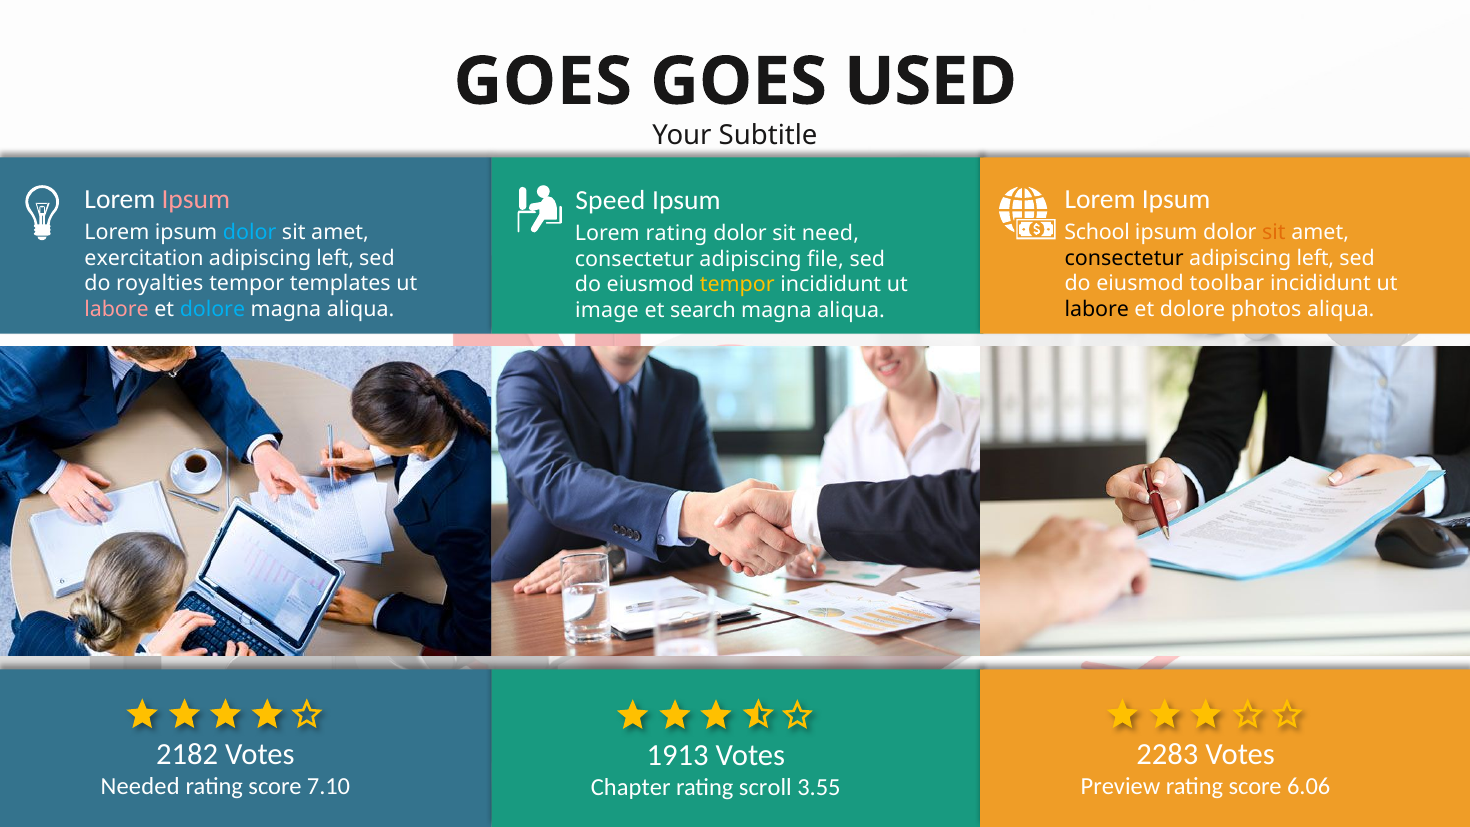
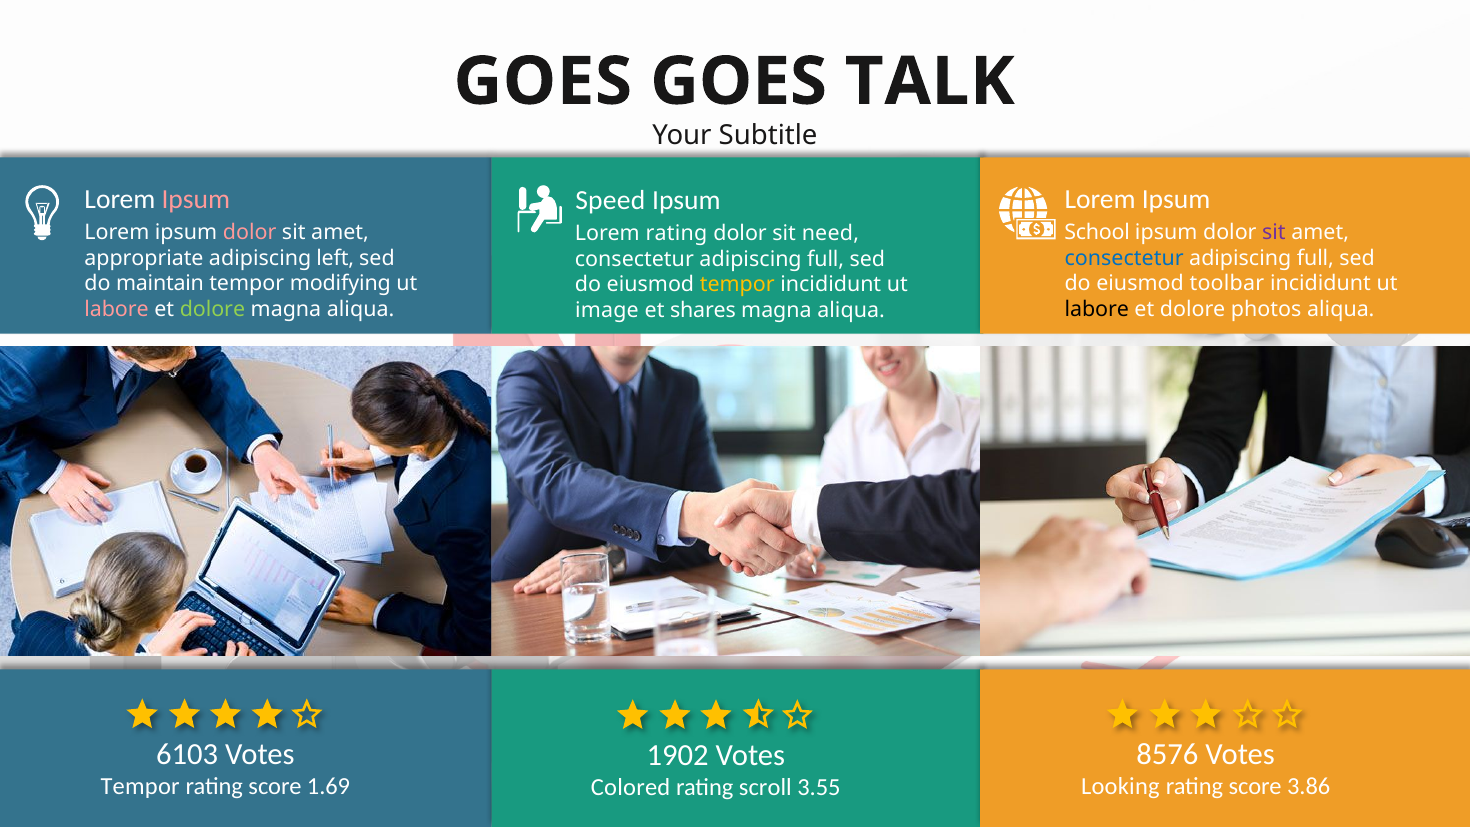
USED: USED -> TALK (930, 82)
dolor colour: light blue -> pink (250, 232)
sit colour: orange -> purple (1274, 232)
exercitation: exercitation -> appropriate (144, 258)
consectetur colour: black -> blue (1124, 258)
left: left -> full (1315, 258)
file: file -> full (826, 259)
royalties: royalties -> maintain (160, 284)
templates: templates -> modifying (340, 284)
dolore colour: light blue -> light green (212, 310)
search: search -> shares (703, 310)
2182: 2182 -> 6103 (187, 754)
2283: 2283 -> 8576 (1167, 754)
1913: 1913 -> 1902 (678, 755)
Needed: Needed -> Tempor (140, 787)
7.10: 7.10 -> 1.69 (329, 787)
Preview: Preview -> Looking (1120, 787)
6.06: 6.06 -> 3.86 (1309, 787)
Chapter: Chapter -> Colored (631, 787)
